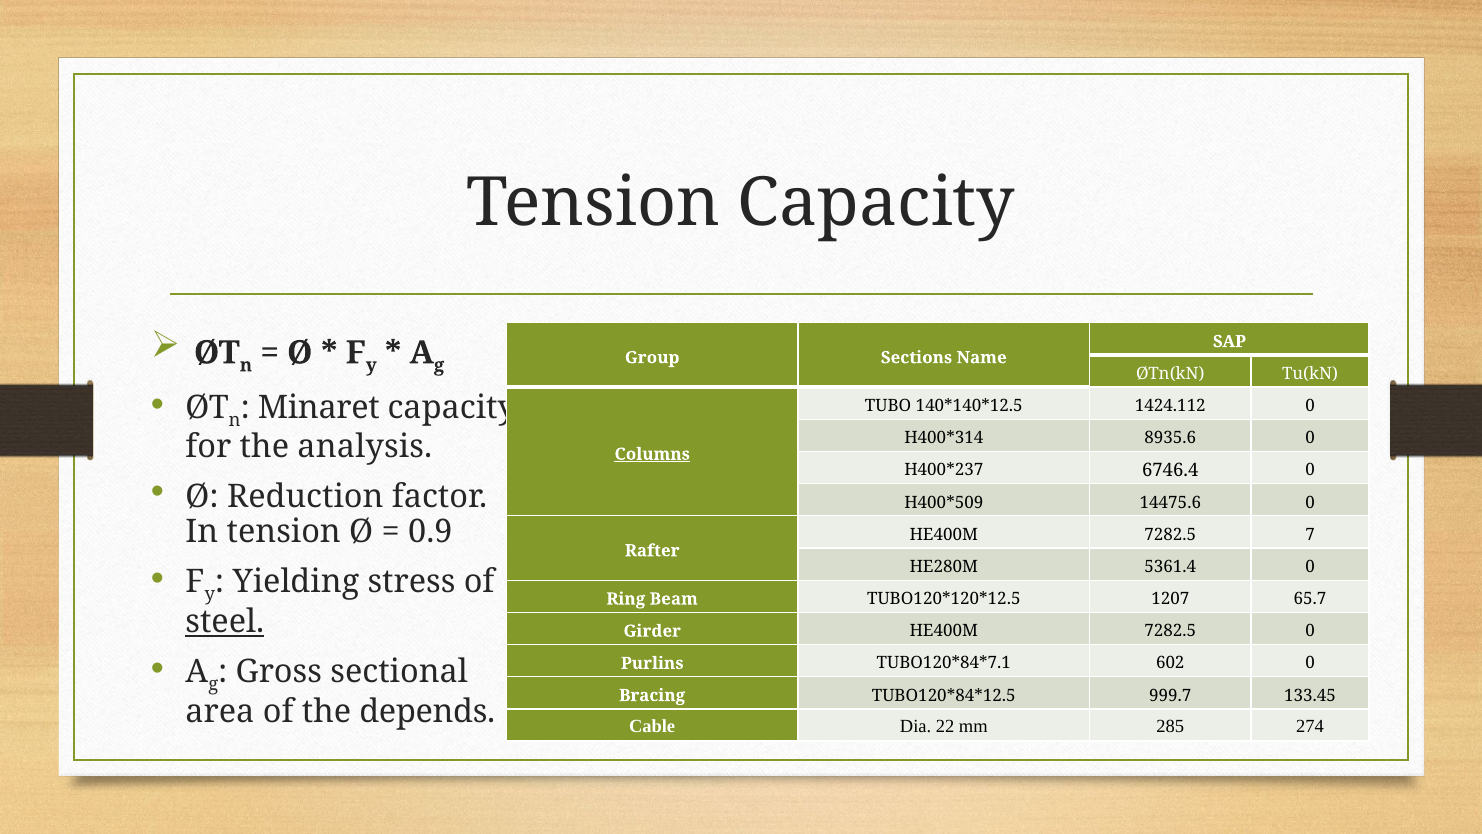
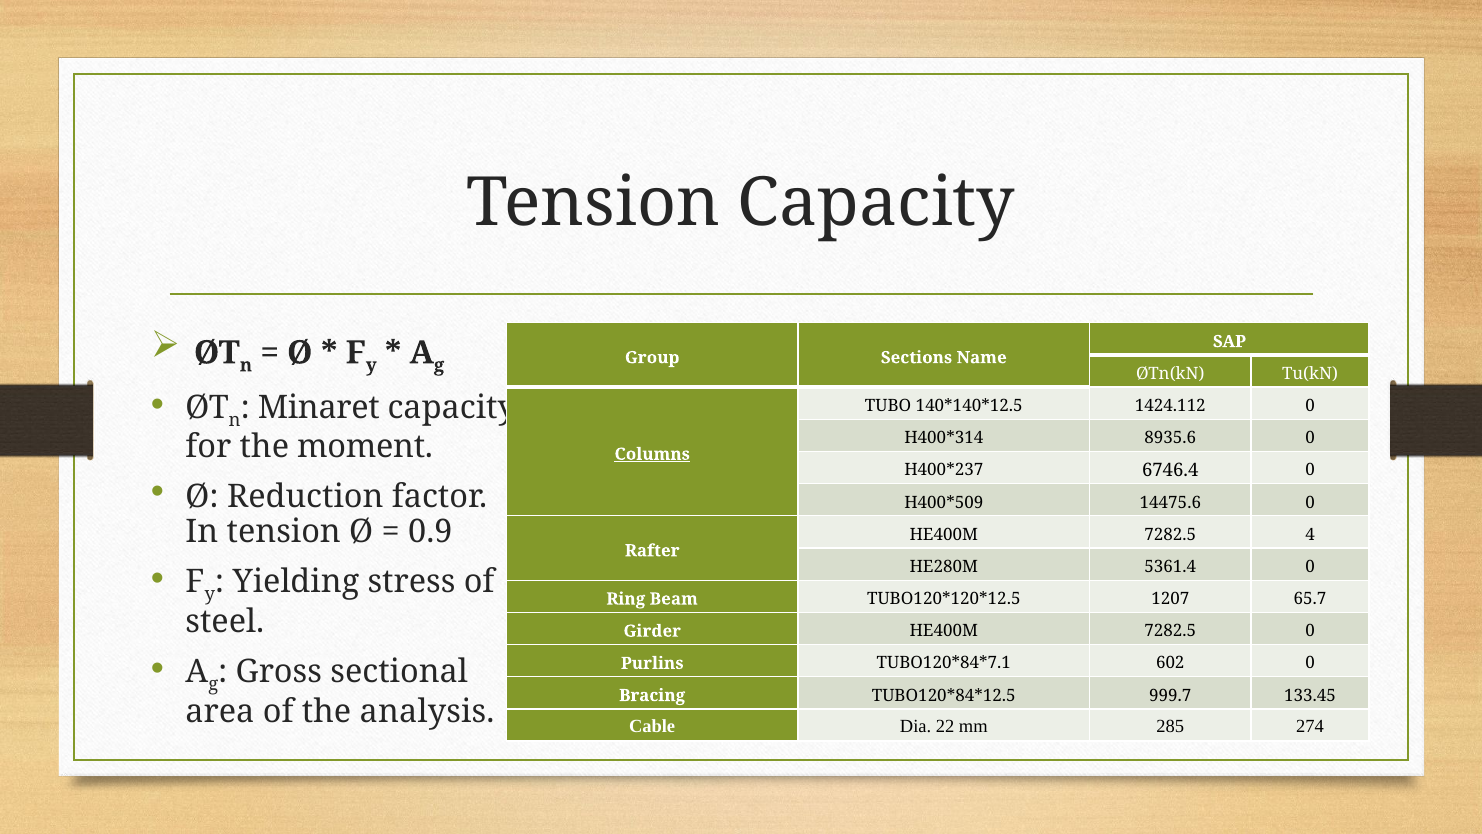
analysis: analysis -> moment (365, 447)
7: 7 -> 4 (1310, 534)
steel underline: present -> none (225, 621)
depends: depends -> analysis (427, 711)
